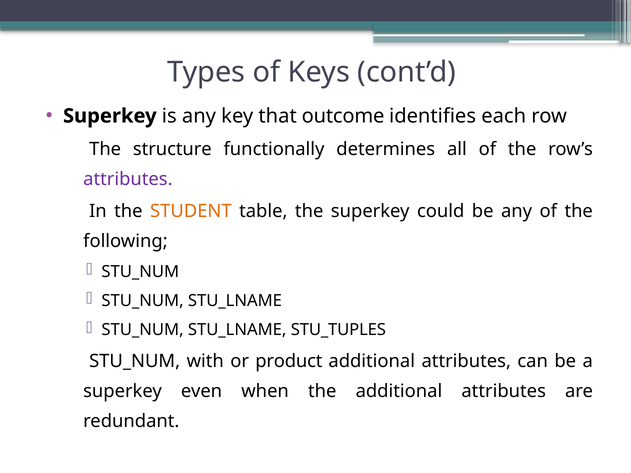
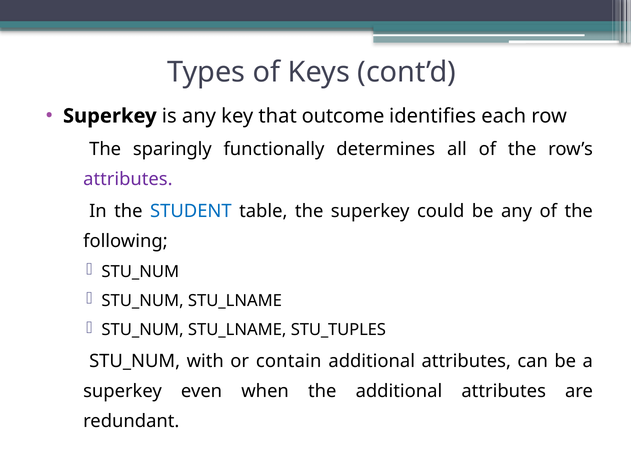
structure: structure -> sparingly (172, 149)
STUDENT colour: orange -> blue (191, 211)
product: product -> contain (289, 361)
